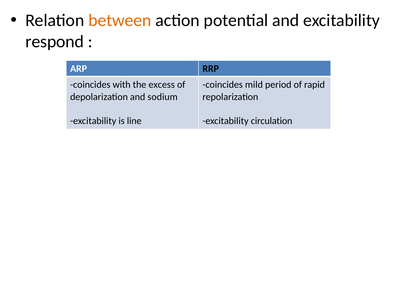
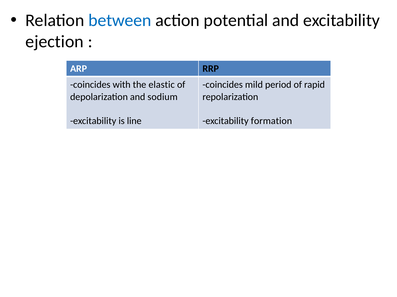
between colour: orange -> blue (120, 20)
respond: respond -> ejection (55, 42)
excess: excess -> elastic (162, 85)
circulation: circulation -> formation (271, 121)
